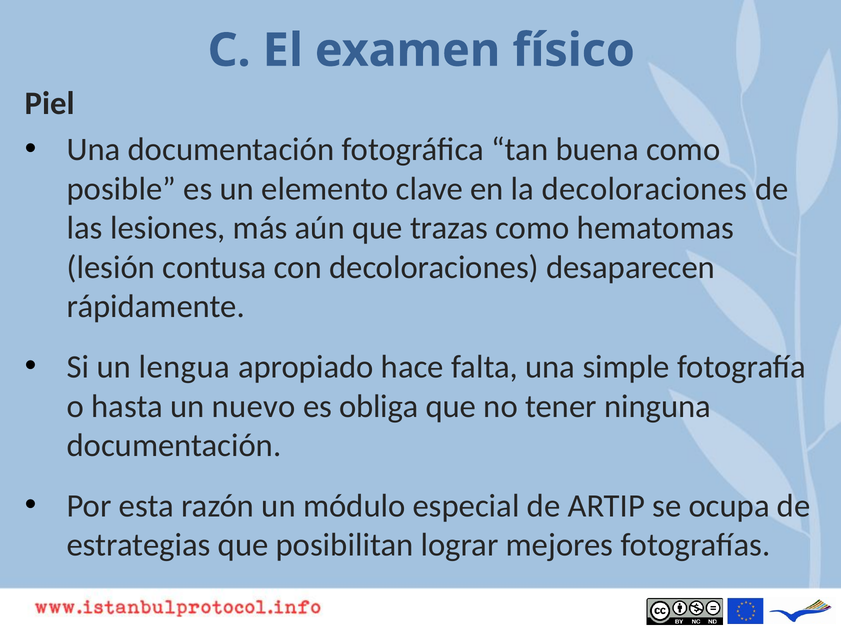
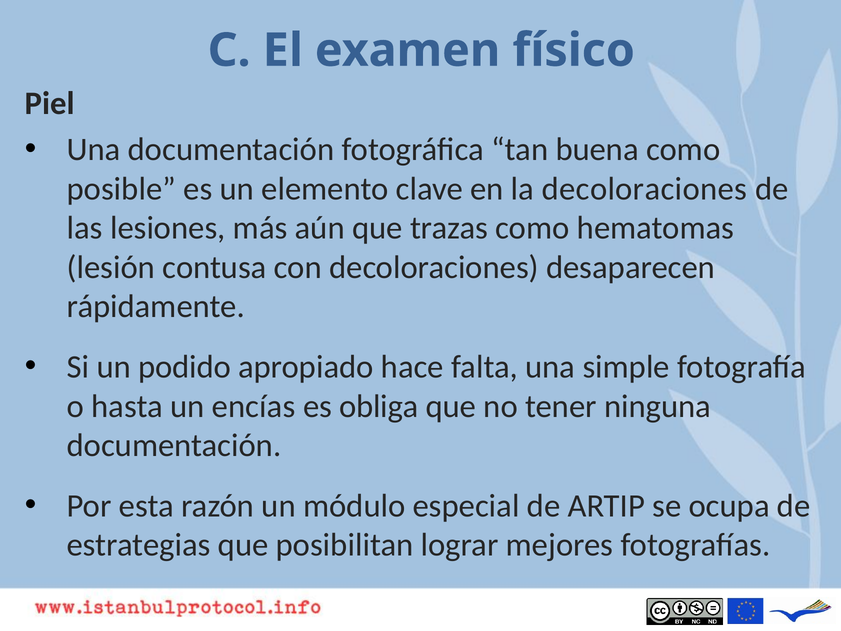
lengua: lengua -> podido (185, 367)
nuevo: nuevo -> encías (254, 406)
